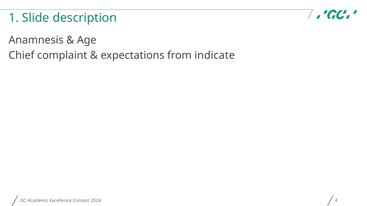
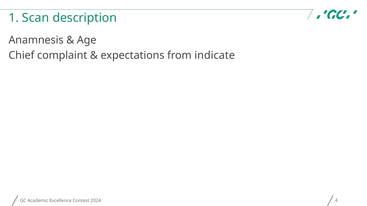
Slide: Slide -> Scan (36, 18)
